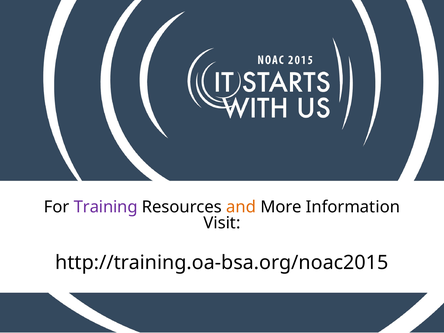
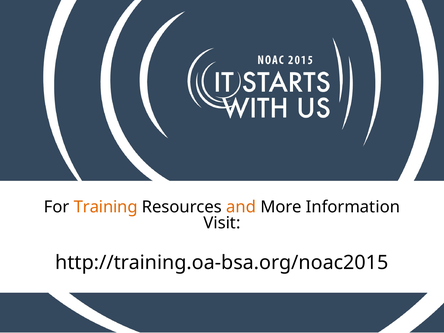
Training colour: purple -> orange (106, 207)
